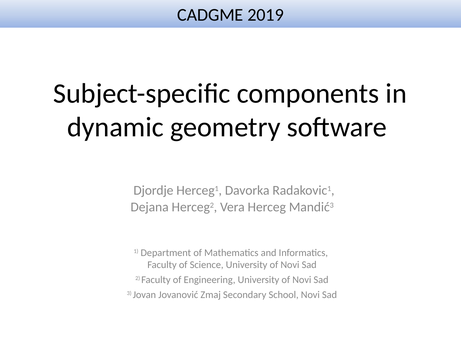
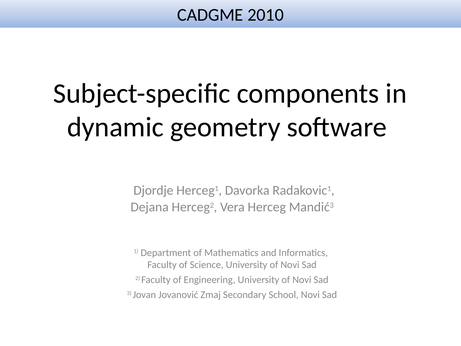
2019: 2019 -> 2010 (266, 15)
